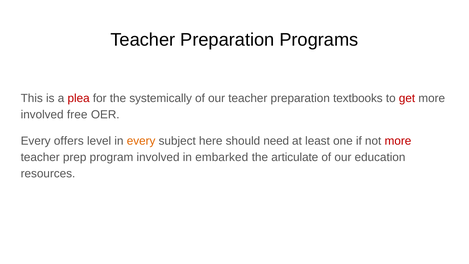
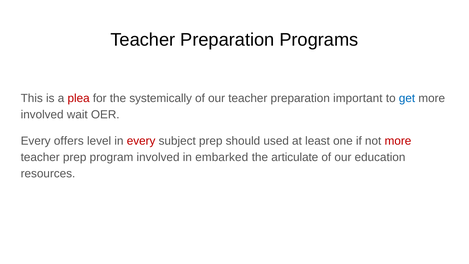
textbooks: textbooks -> important (358, 98)
get colour: red -> blue (407, 98)
free: free -> wait (77, 114)
every colour: orange -> red (141, 141)
subject here: here -> prep (211, 141)
need: need -> used (276, 141)
